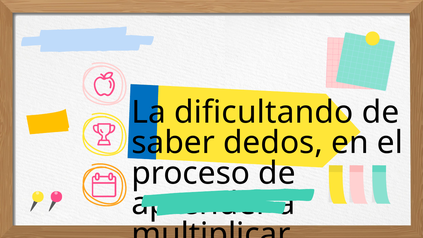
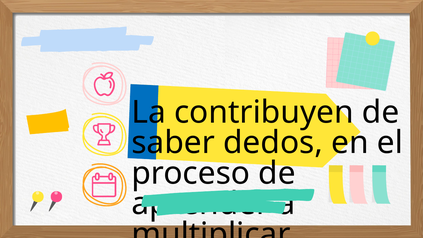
dificultando: dificultando -> contribuyen (264, 112)
